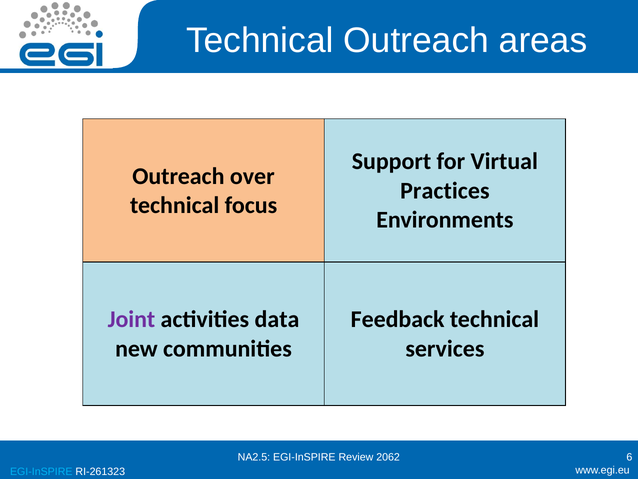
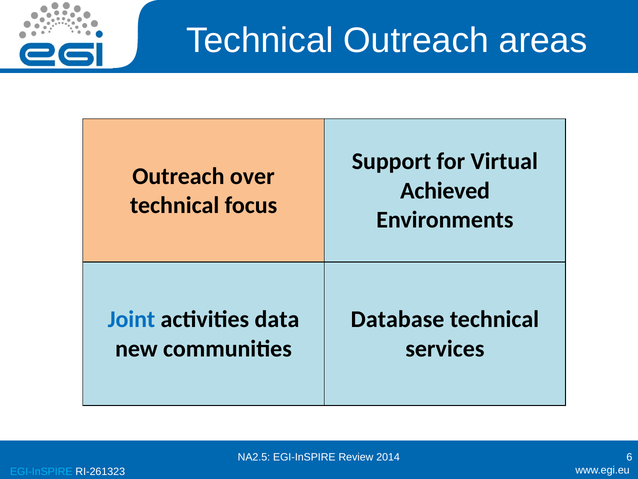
Practices: Practices -> Achieved (445, 191)
Joint colour: purple -> blue (131, 319)
Feedback: Feedback -> Database (398, 319)
2062: 2062 -> 2014 (388, 457)
